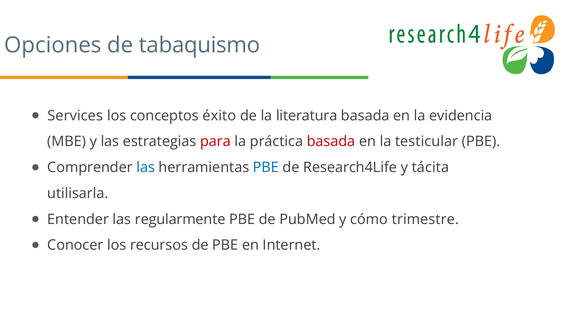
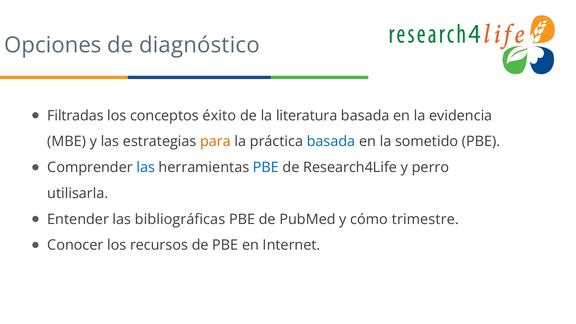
tabaquismo: tabaquismo -> diagnóstico (199, 45)
Services: Services -> Filtradas (75, 116)
para colour: red -> orange (216, 142)
basada colour: red -> blue (331, 142)
testicular: testicular -> sometido (427, 142)
tácita: tácita -> perro (430, 167)
regularmente: regularmente -> bibliográficas (180, 219)
